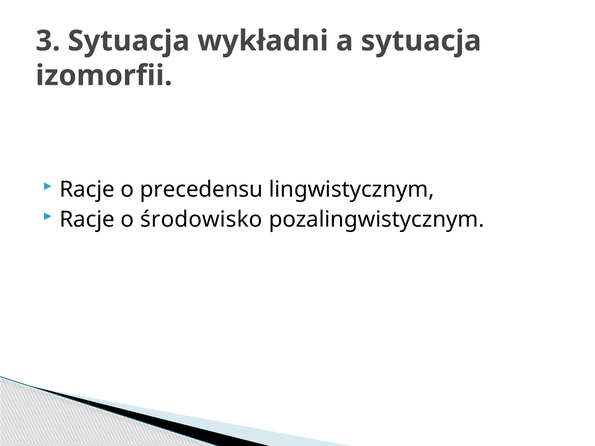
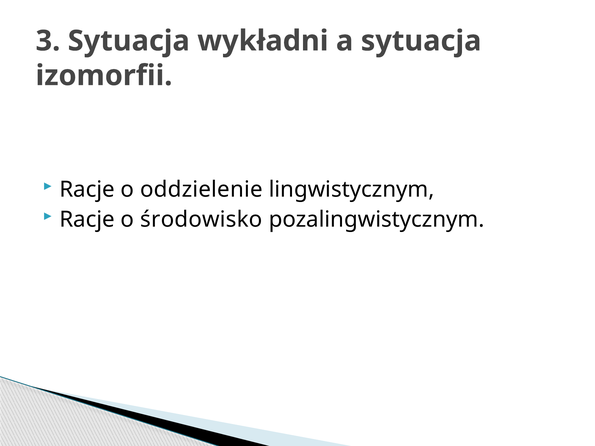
precedensu: precedensu -> oddzielenie (201, 189)
